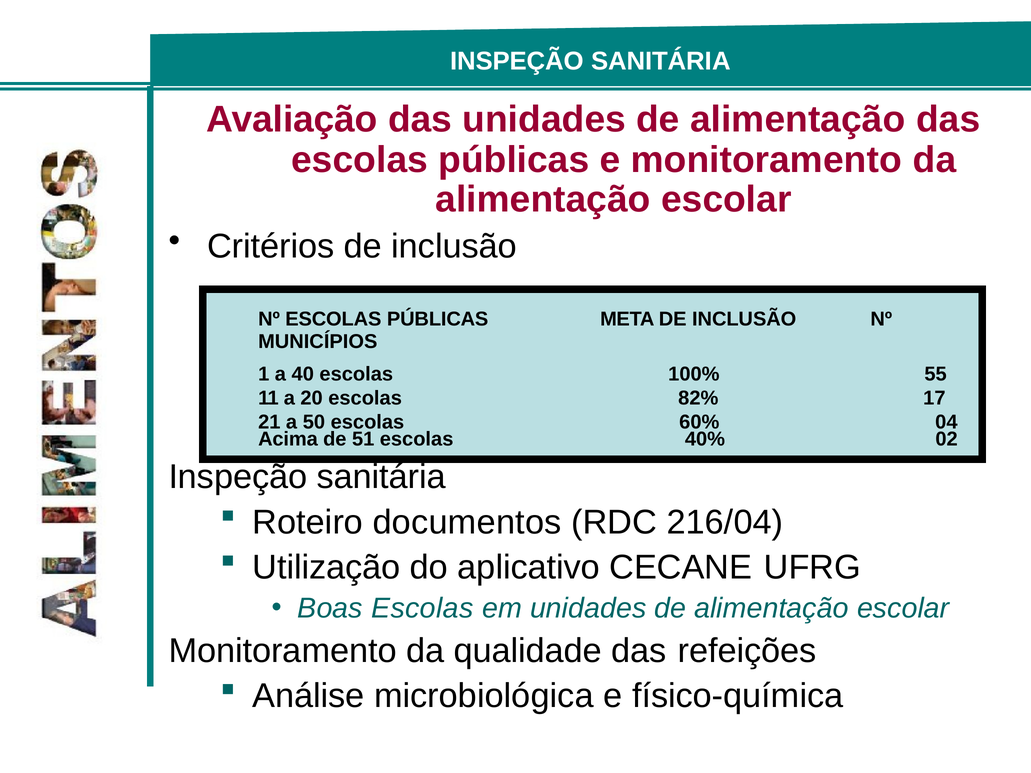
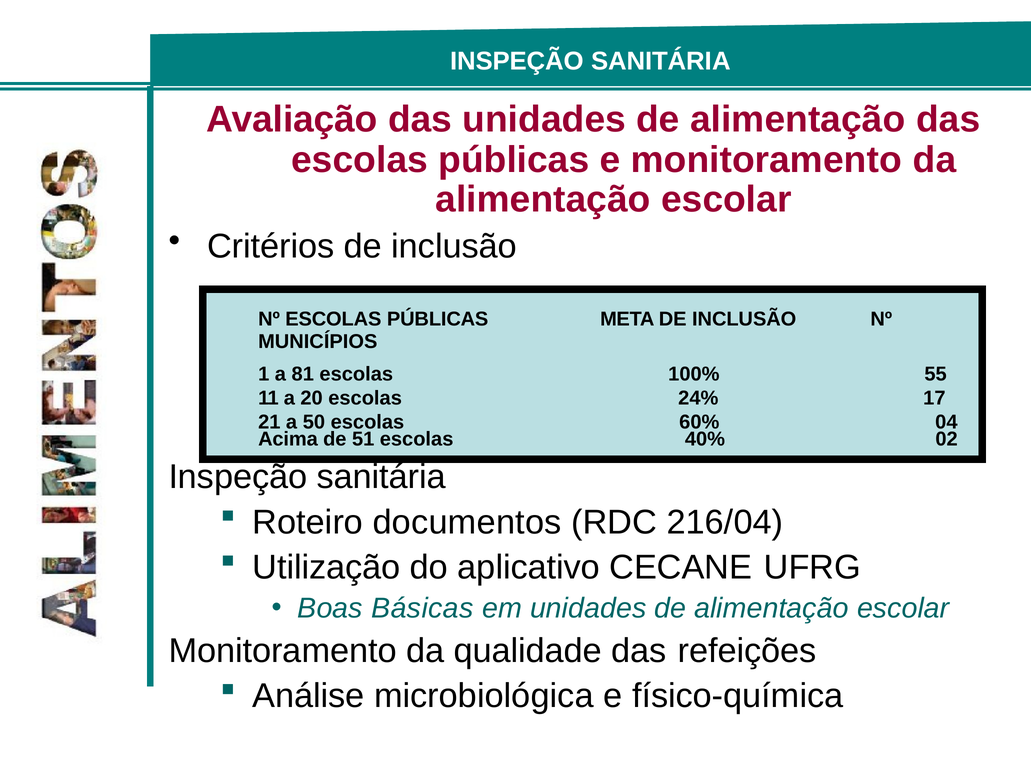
40: 40 -> 81 (303, 374)
82%: 82% -> 24% (698, 398)
Boas Escolas: Escolas -> Básicas (422, 609)
